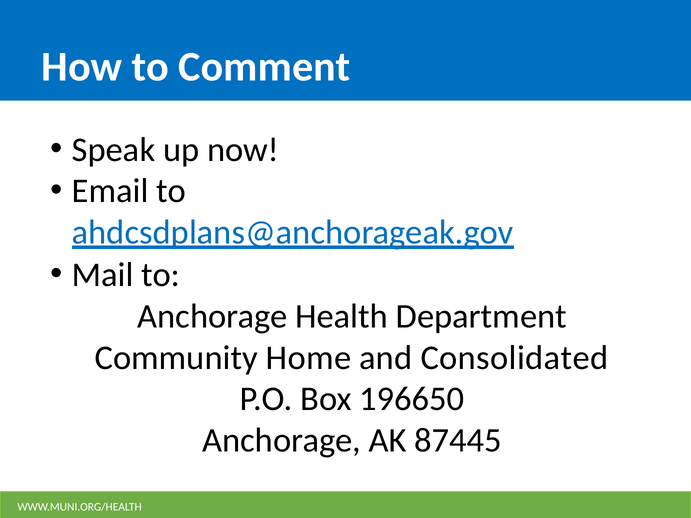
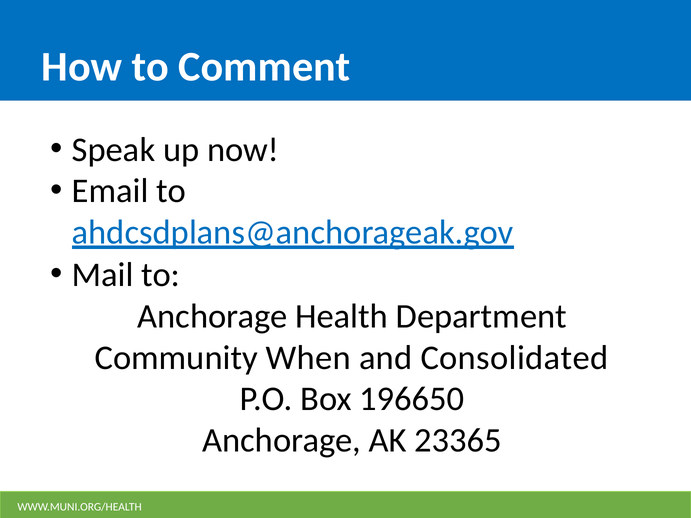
Home: Home -> When (308, 358)
87445: 87445 -> 23365 (458, 441)
